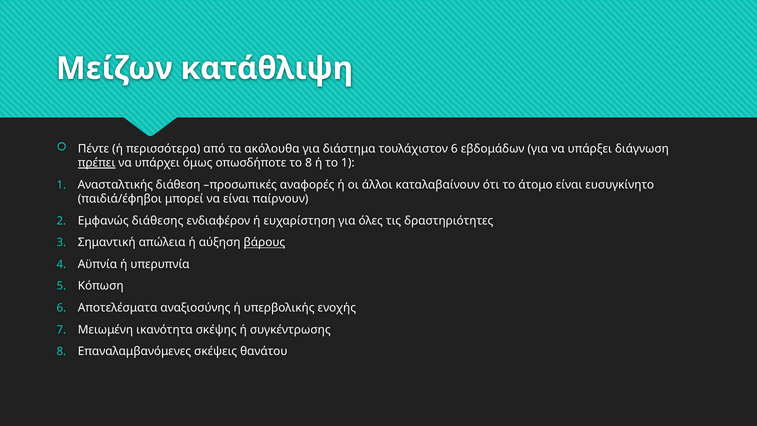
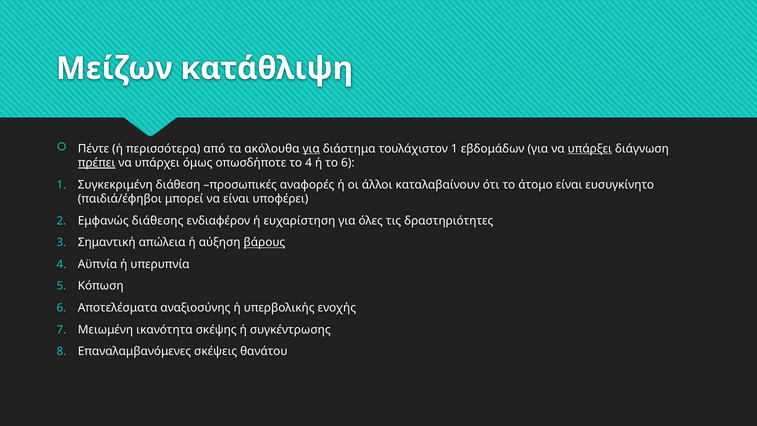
για underline: none -> present (311, 149)
τουλάχιστον 6: 6 -> 1 (454, 149)
υπάρξει underline: none -> present (590, 149)
το 8: 8 -> 4 (309, 163)
το 1: 1 -> 6 (348, 163)
Ανασταλτικής: Ανασταλτικής -> Συγκεκριμένη (115, 185)
παίρνουν: παίρνουν -> υποφέρει (280, 199)
